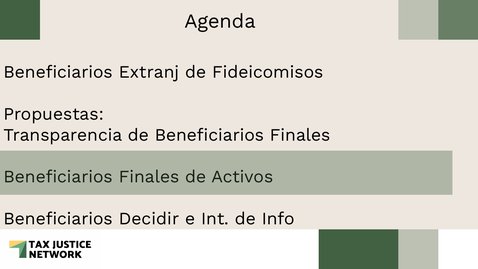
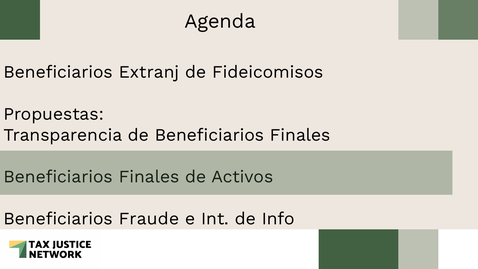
Decidir: Decidir -> Fraude (149, 219)
